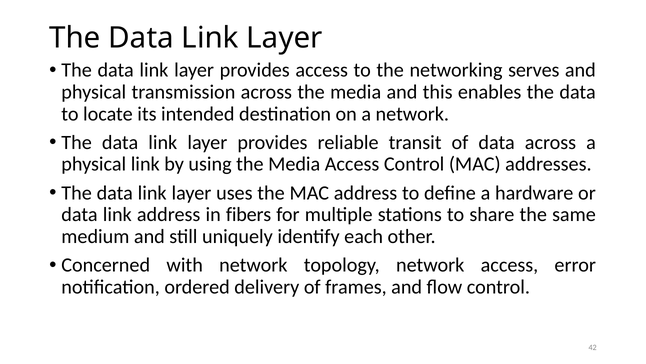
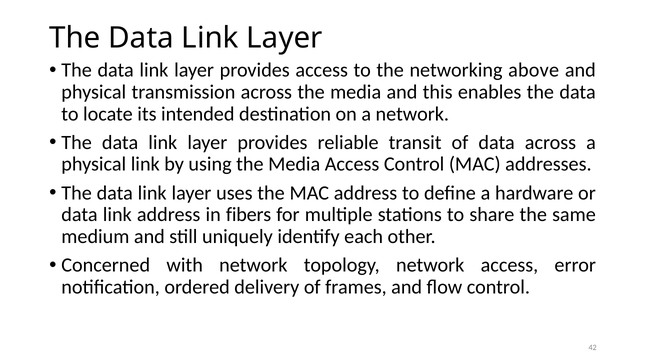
serves: serves -> above (534, 70)
